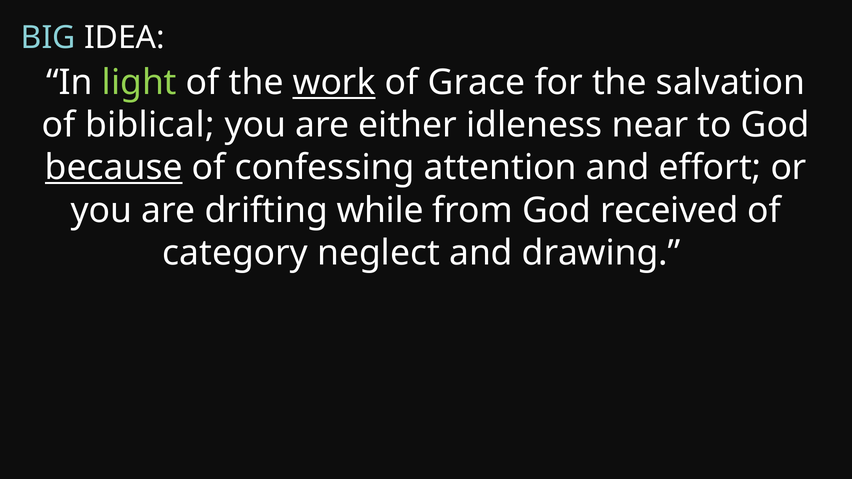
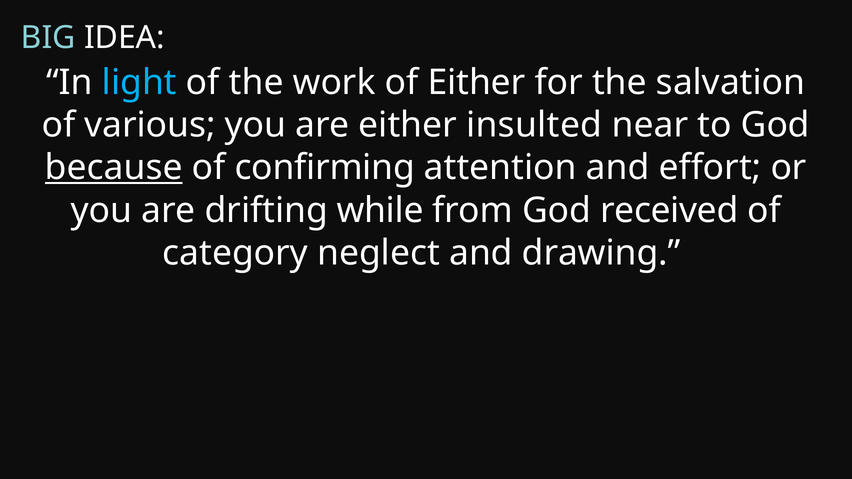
light colour: light green -> light blue (139, 83)
work underline: present -> none (334, 83)
of Grace: Grace -> Either (477, 83)
biblical: biblical -> various (150, 125)
idleness: idleness -> insulted (534, 125)
confessing: confessing -> confirming (325, 168)
